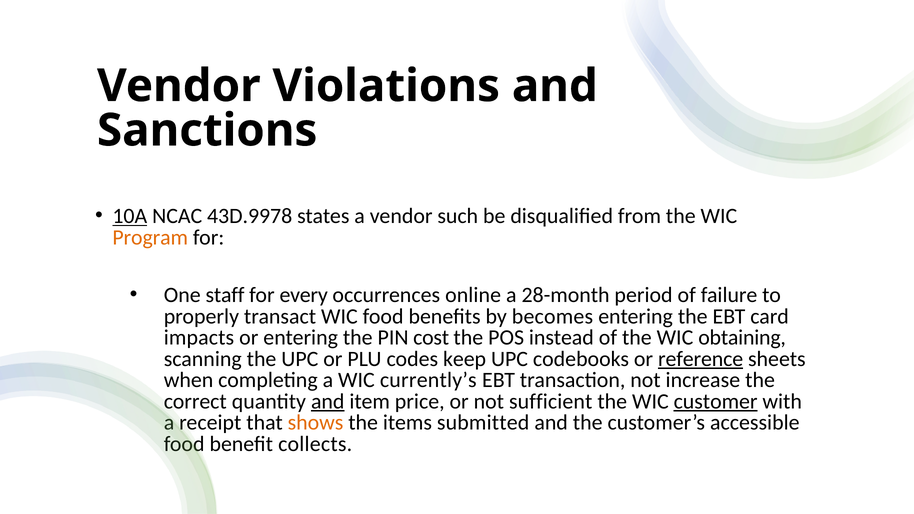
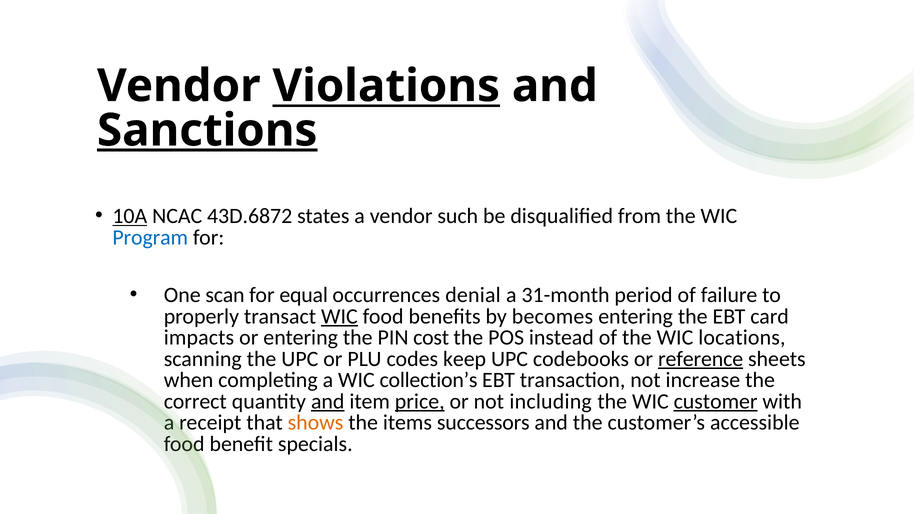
Violations underline: none -> present (386, 86)
Sanctions underline: none -> present (207, 131)
43D.9978: 43D.9978 -> 43D.6872 (250, 216)
Program colour: orange -> blue (150, 237)
staff: staff -> scan (225, 295)
every: every -> equal (304, 295)
online: online -> denial (473, 295)
28-month: 28-month -> 31-month (566, 295)
WIC underline: none -> present (339, 316)
obtaining: obtaining -> locations (742, 338)
currently’s: currently’s -> collection’s (429, 380)
price underline: none -> present (420, 402)
sufficient: sufficient -> including (551, 402)
submitted: submitted -> successors (483, 423)
collects: collects -> specials (315, 444)
